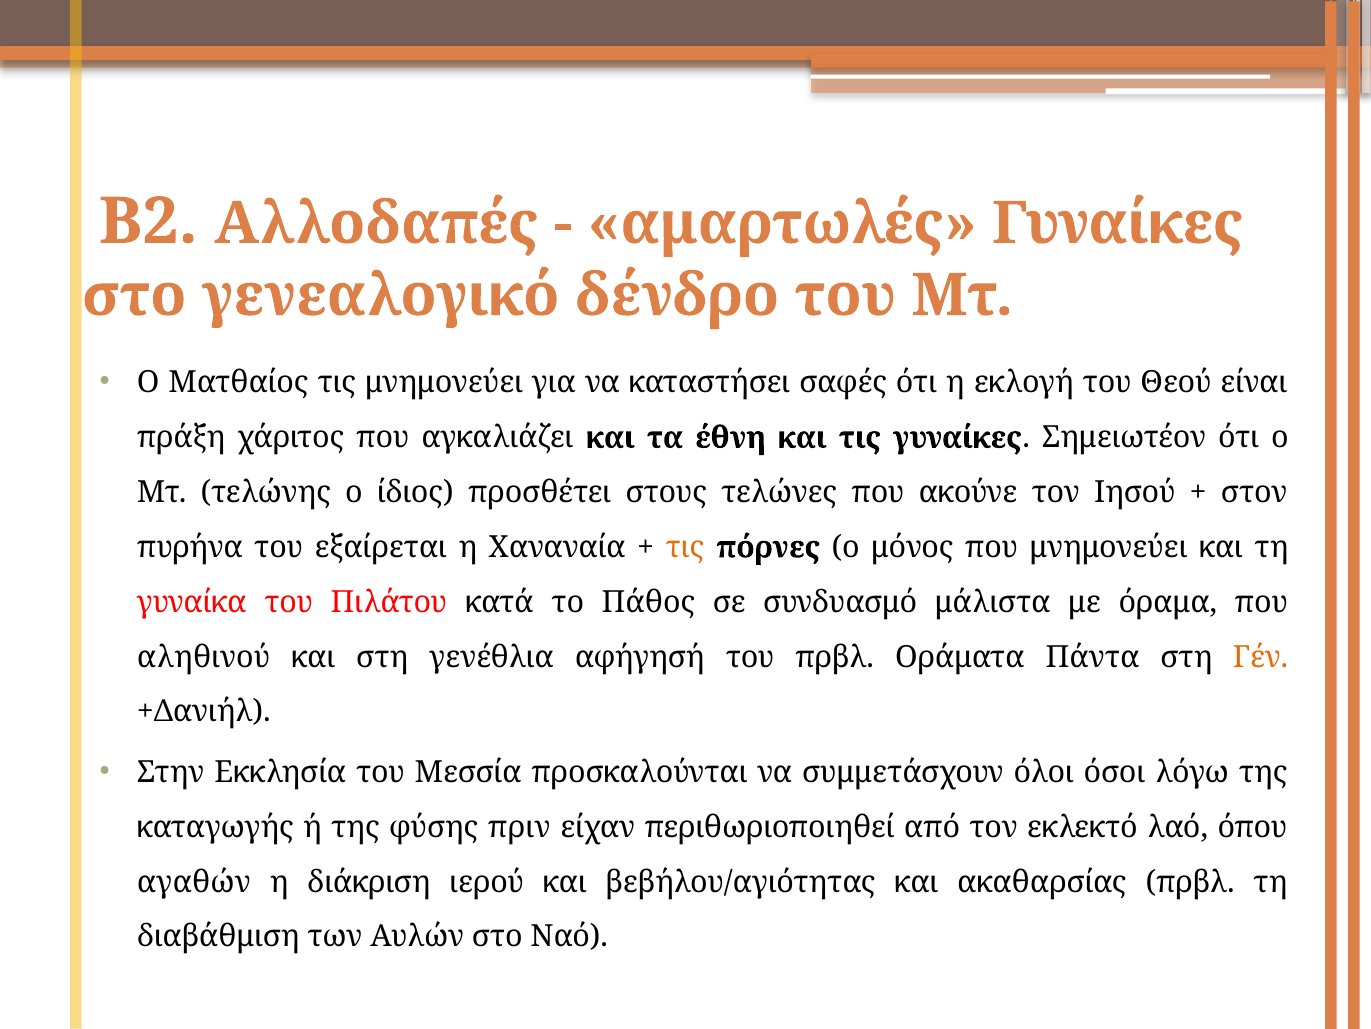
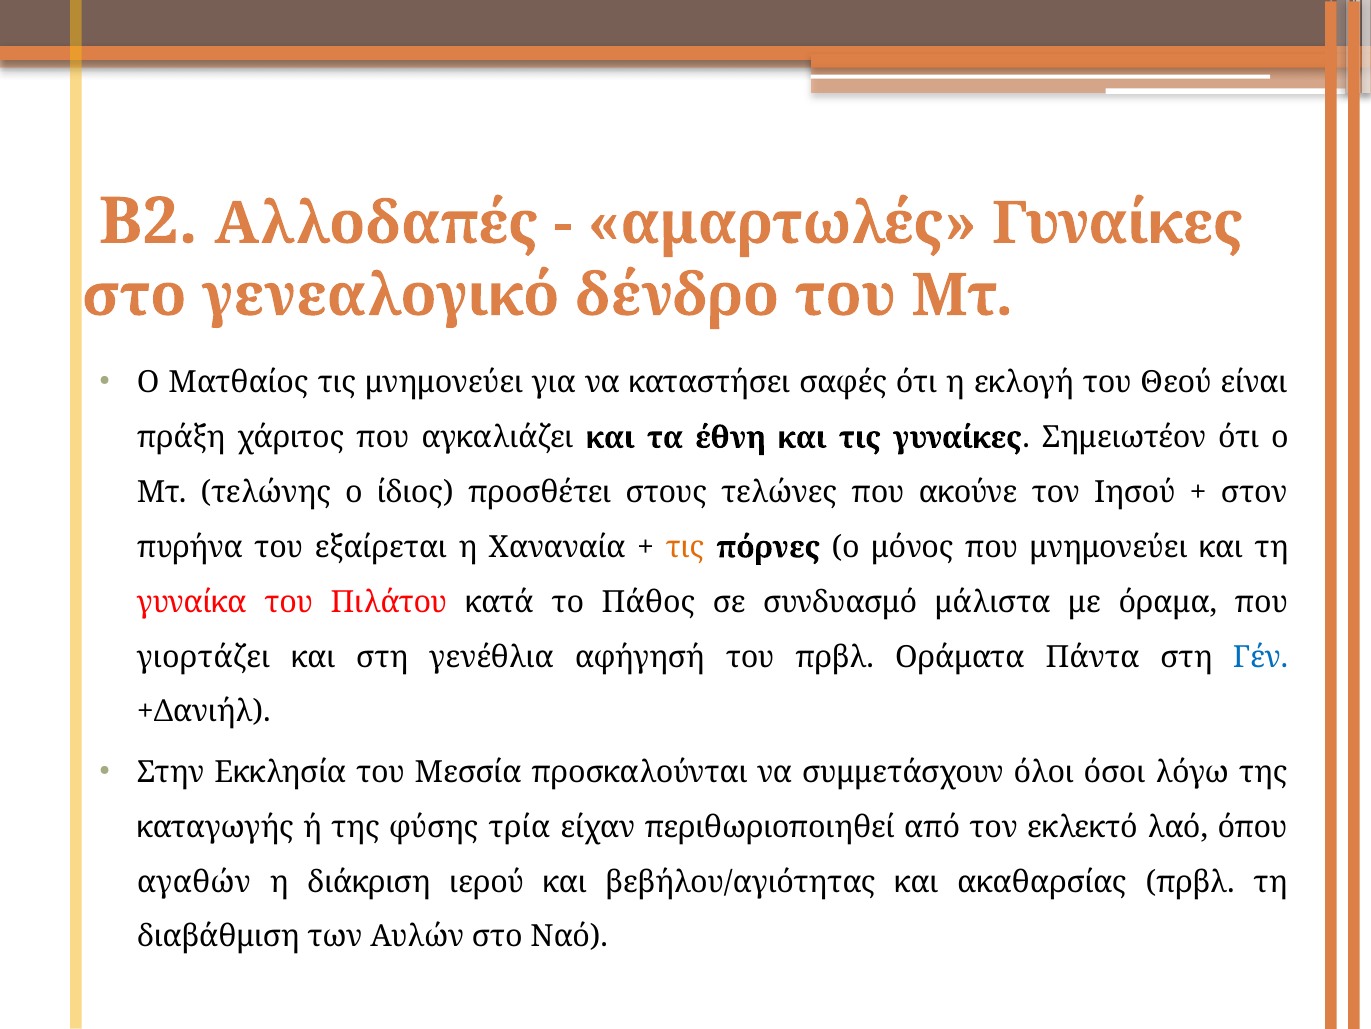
αληθινού: αληθινού -> γιορτάζει (204, 657)
Γέν colour: orange -> blue (1261, 657)
πριν: πριν -> τρία (519, 827)
